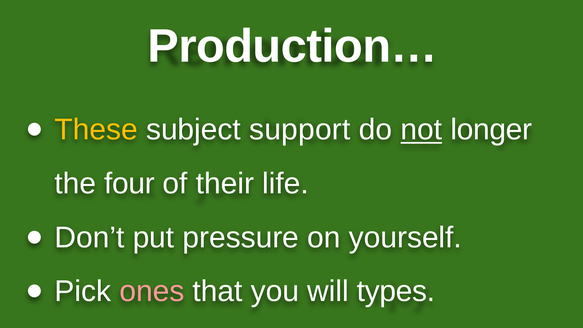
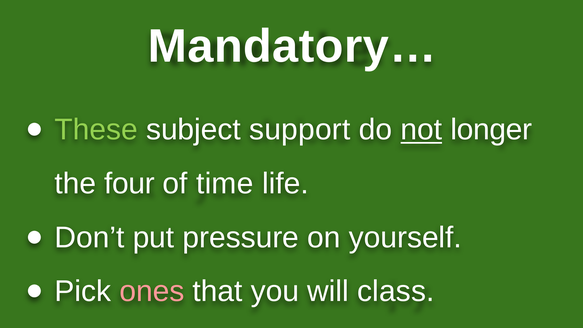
Production…: Production… -> Mandatory… (292, 46)
These colour: yellow -> light green (96, 130)
their: their -> time (225, 184)
types: types -> class (396, 291)
